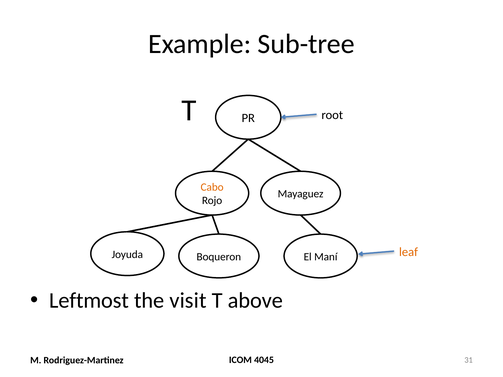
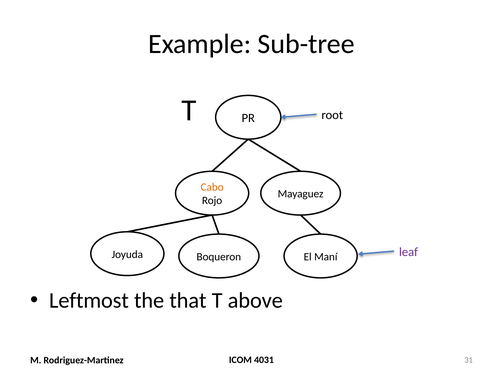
leaf colour: orange -> purple (408, 252)
visit: visit -> that (188, 301)
4045: 4045 -> 4031 (264, 360)
